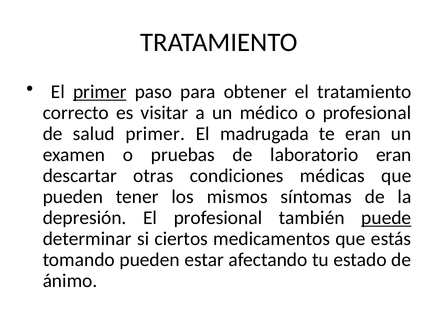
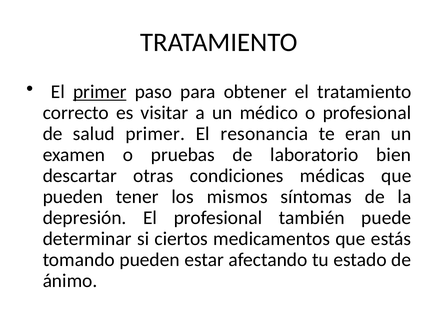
madrugada: madrugada -> resonancia (264, 134)
laboratorio eran: eran -> bien (394, 155)
puede underline: present -> none (386, 218)
